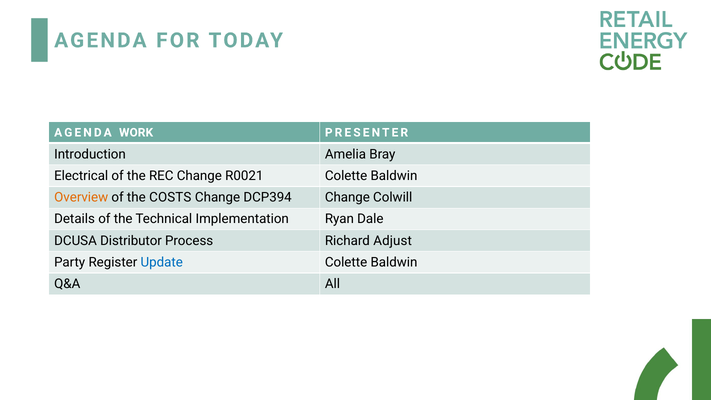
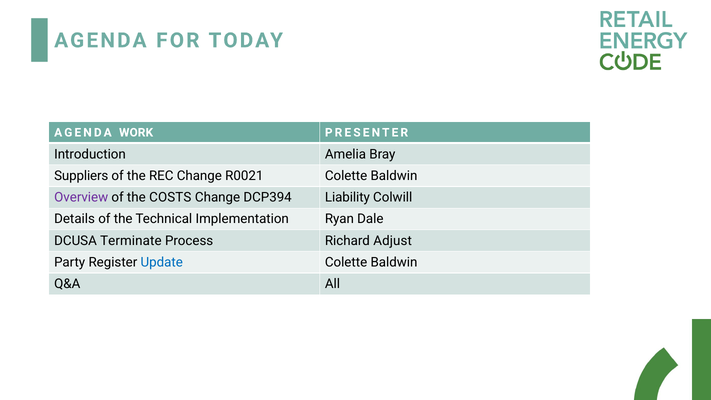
Electrical: Electrical -> Suppliers (81, 176)
Overview colour: orange -> purple (81, 197)
DCP394 Change: Change -> Liability (347, 197)
Distributor: Distributor -> Terminate (131, 241)
